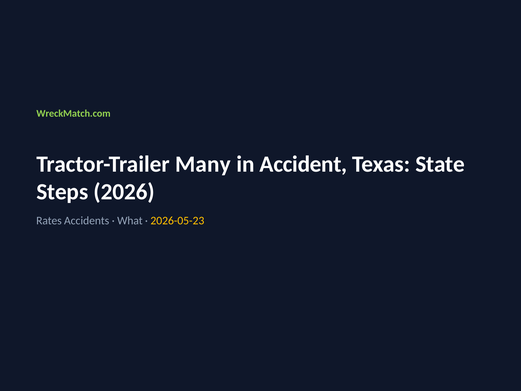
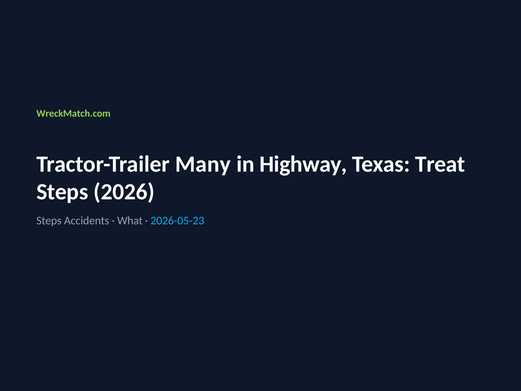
Accident: Accident -> Highway (303, 164)
State: State -> Treat (440, 164)
Rates: Rates -> Steps (49, 220)
2026-05-23 colour: yellow -> light blue (177, 220)
